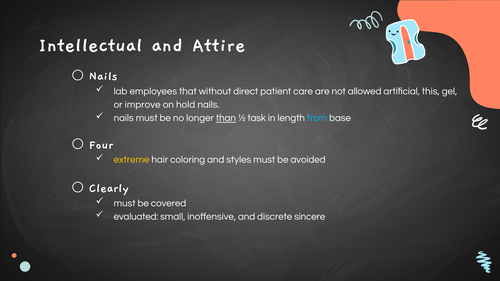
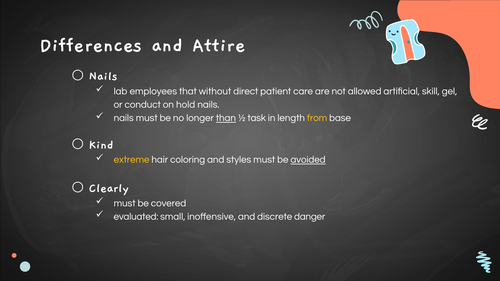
Intellectual: Intellectual -> Differences (91, 44)
this: this -> skill (431, 91)
improve: improve -> conduct (143, 105)
from colour: light blue -> yellow (317, 118)
Four: Four -> Kind (101, 144)
avoided underline: none -> present (308, 160)
sincere: sincere -> danger (310, 217)
